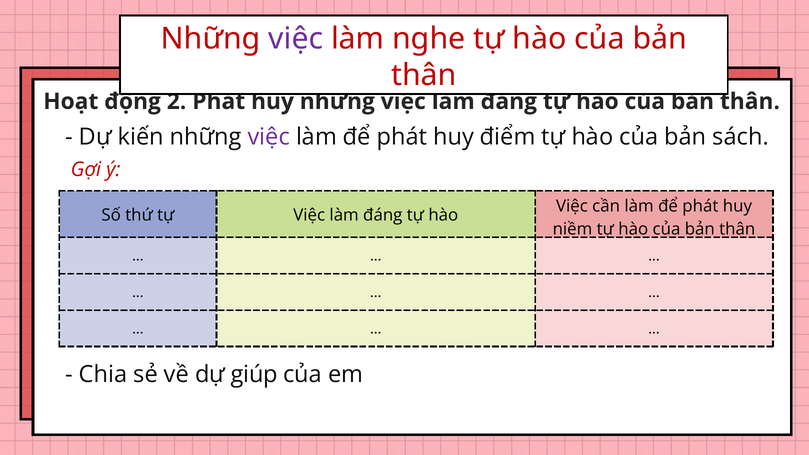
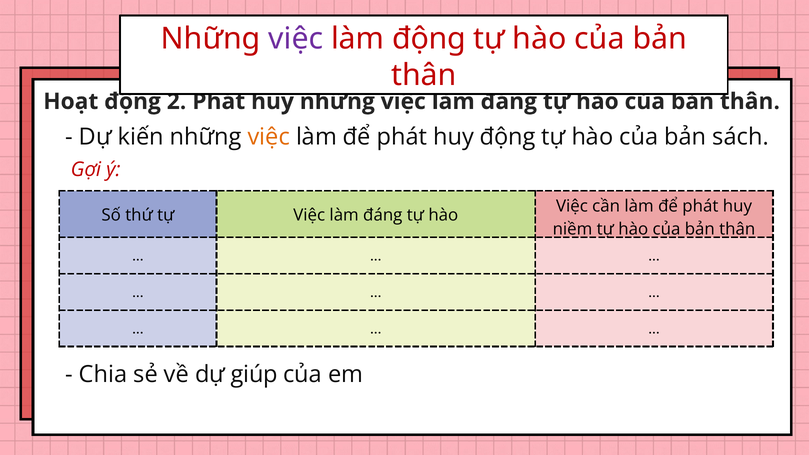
làm nghe: nghe -> động (429, 39)
việc colour: purple -> orange (269, 137)
huy điểm: điểm -> động (508, 137)
